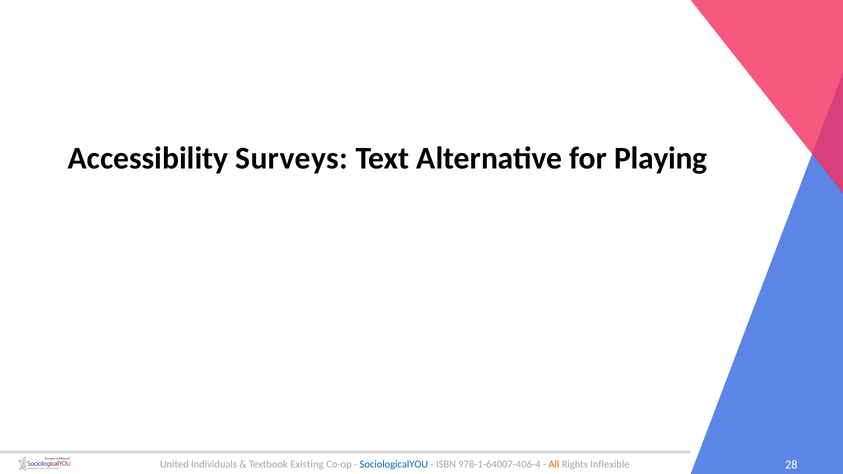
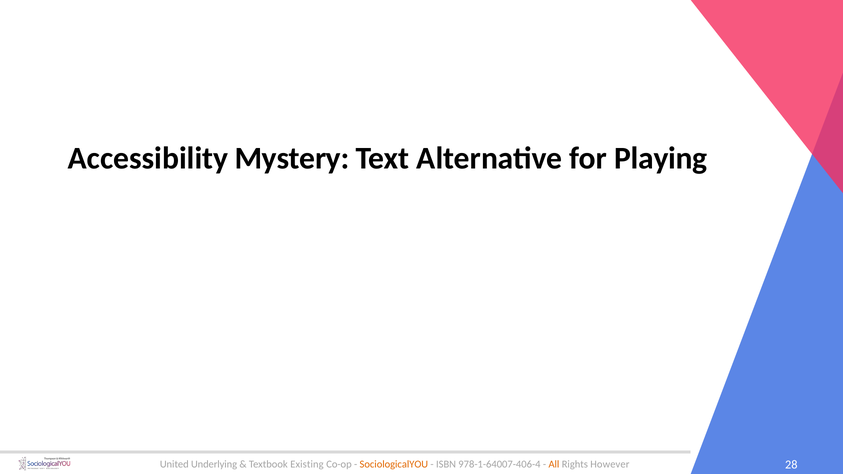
Surveys: Surveys -> Mystery (292, 158)
Individuals: Individuals -> Underlying (214, 465)
SociologicalYOU colour: blue -> orange (394, 465)
Inflexible: Inflexible -> However (610, 465)
